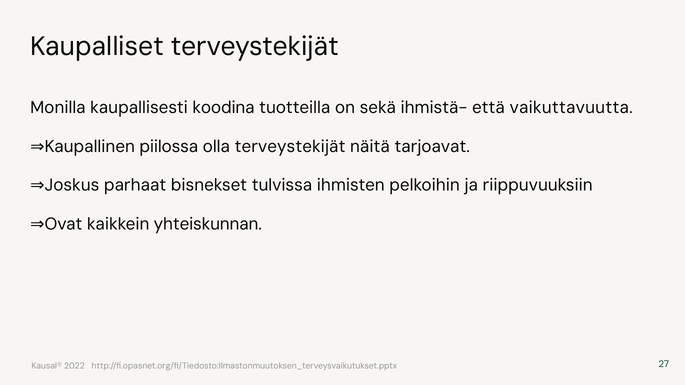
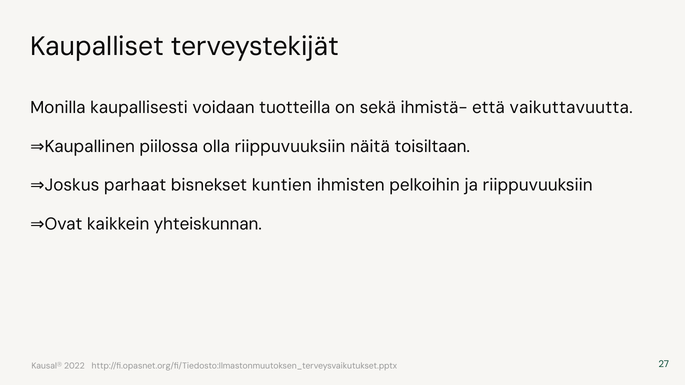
koodina: koodina -> voidaan (224, 108)
olla terveystekijät: terveystekijät -> riippuvuuksiin (290, 147)
tarjoavat: tarjoavat -> toisiltaan (432, 147)
tulvissa: tulvissa -> kuntien (282, 185)
